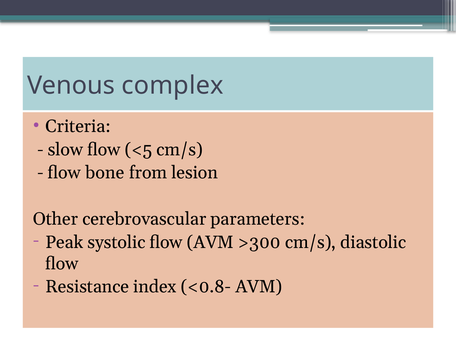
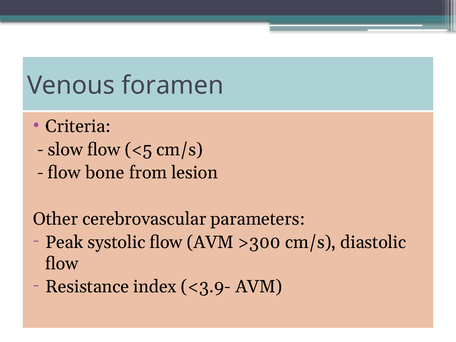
complex: complex -> foramen (173, 85)
<0.8-: <0.8- -> <3.9- (206, 287)
